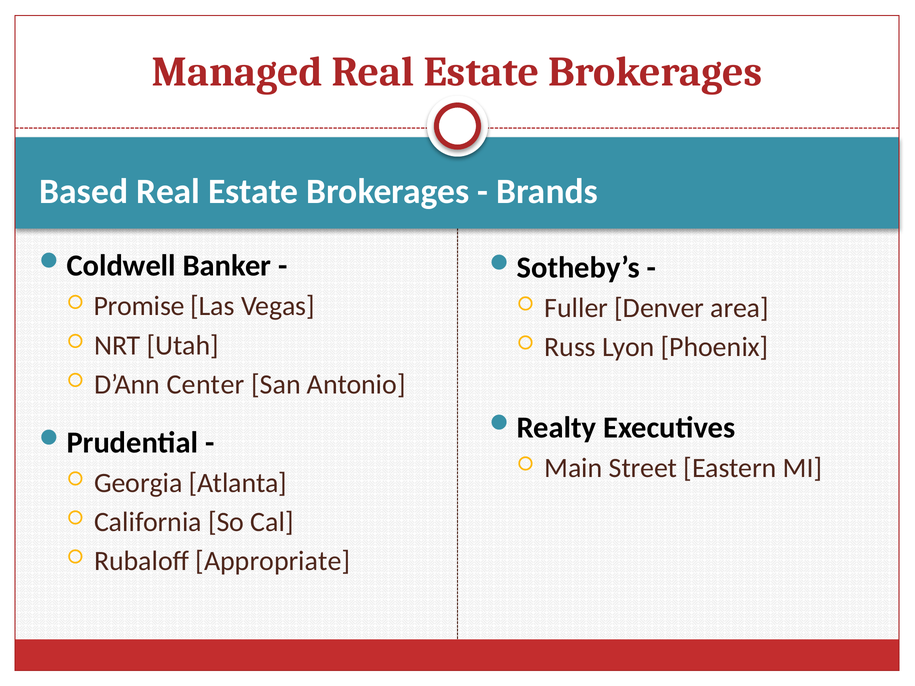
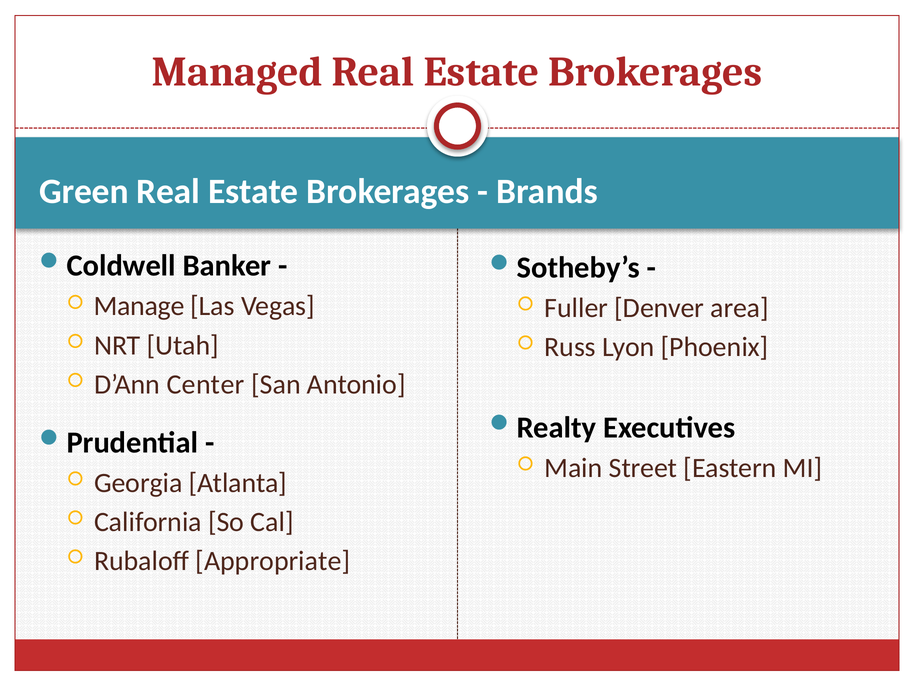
Based: Based -> Green (84, 192)
Promise: Promise -> Manage (139, 306)
